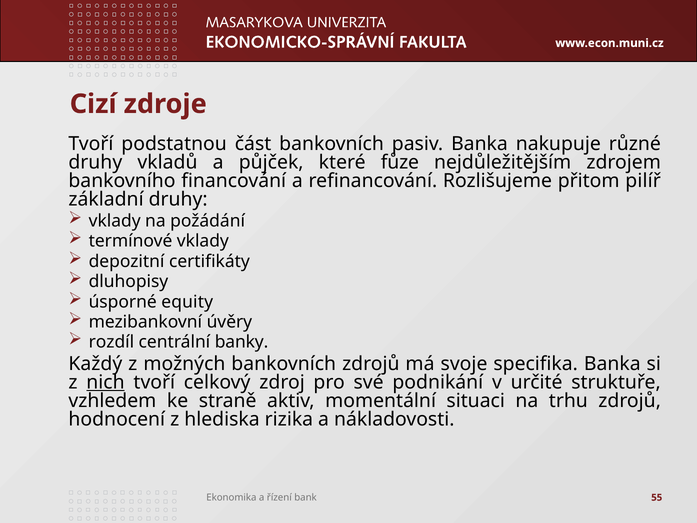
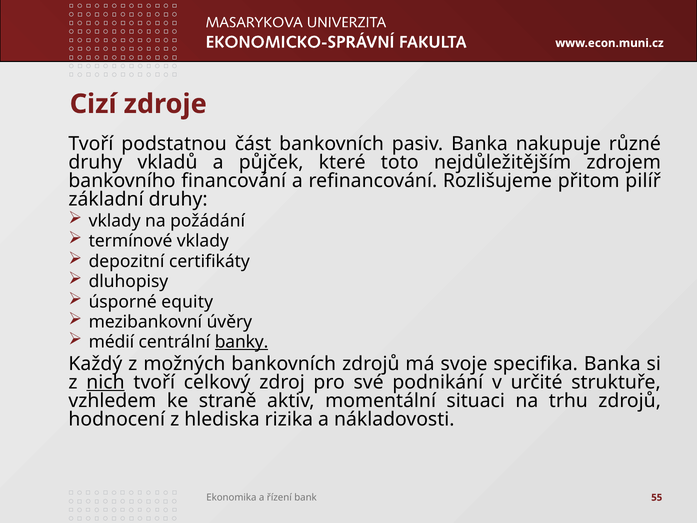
fůze: fůze -> toto (400, 162)
rozdíl: rozdíl -> médií (111, 342)
banky underline: none -> present (242, 342)
